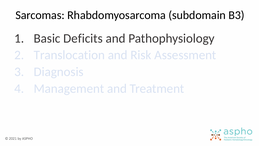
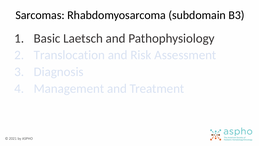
Deficits: Deficits -> Laetsch (83, 38)
